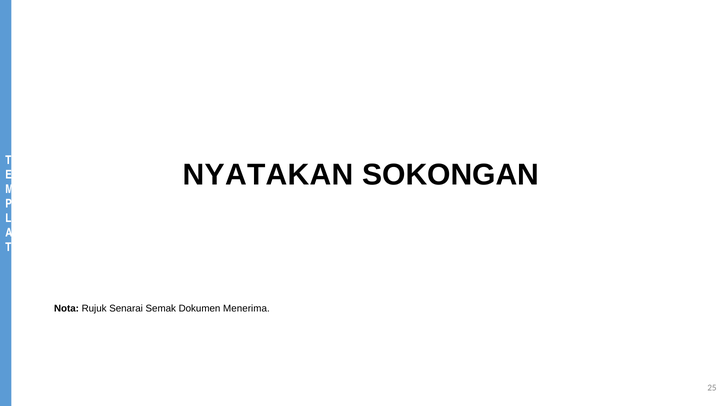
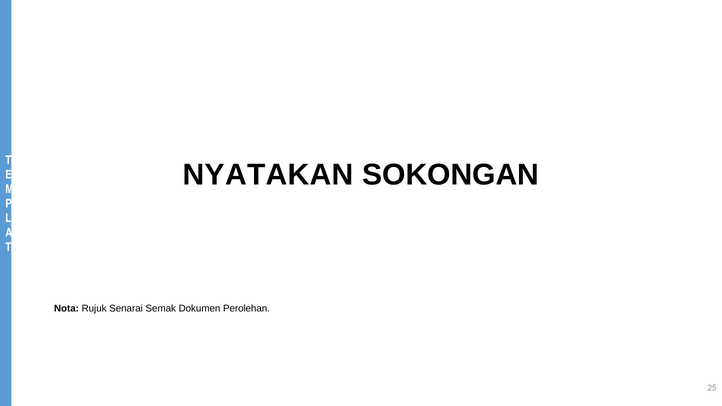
Menerima: Menerima -> Perolehan (246, 308)
